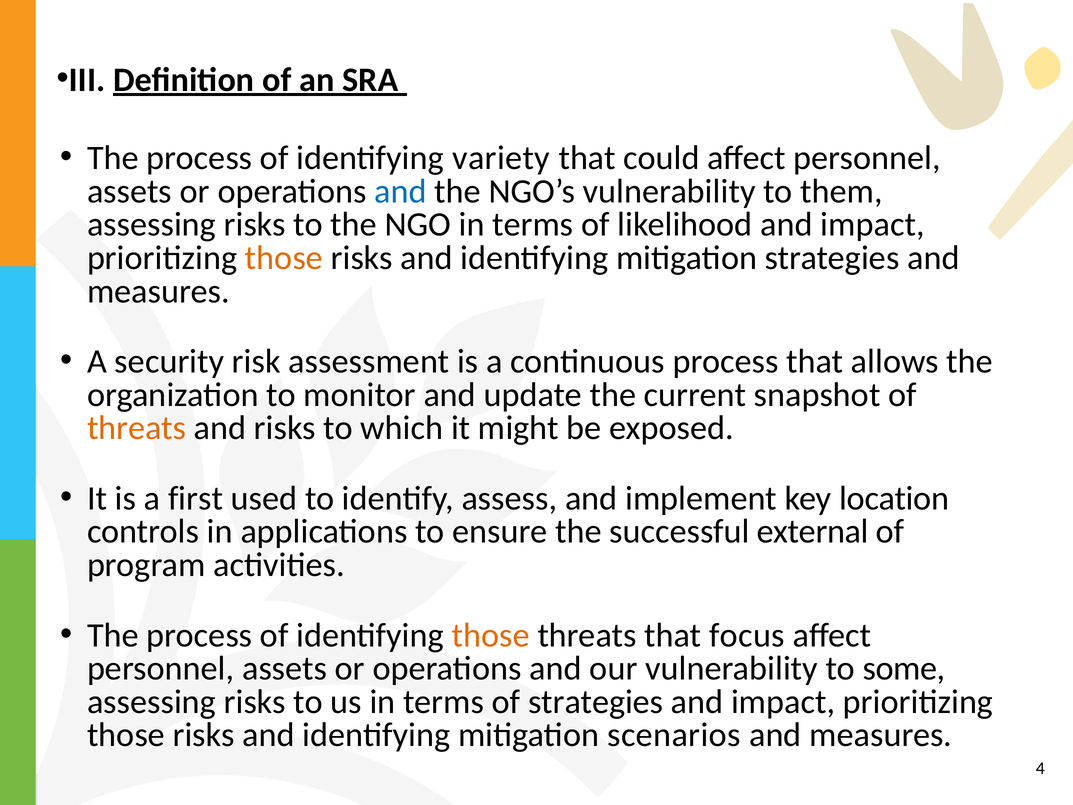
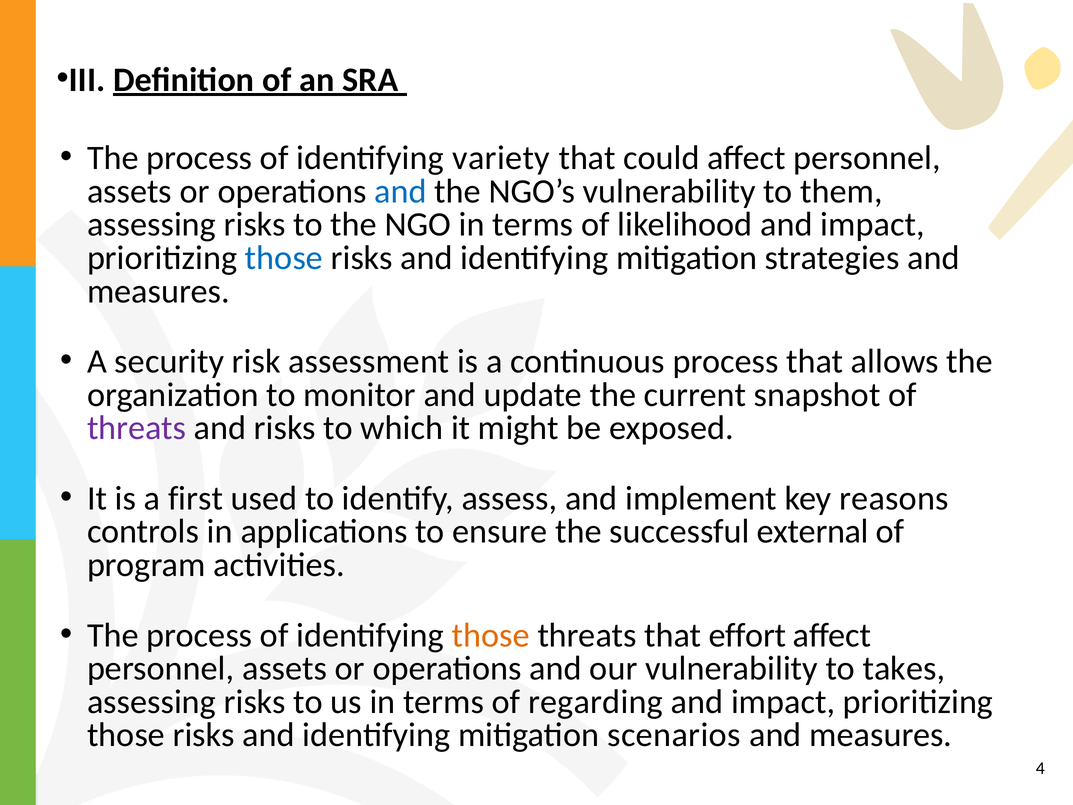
those colour: orange -> blue (284, 258)
threats colour: orange -> purple (137, 428)
location: location -> reasons (894, 498)
focus: focus -> effort (747, 635)
some: some -> takes (904, 668)
of strategies: strategies -> regarding (595, 702)
